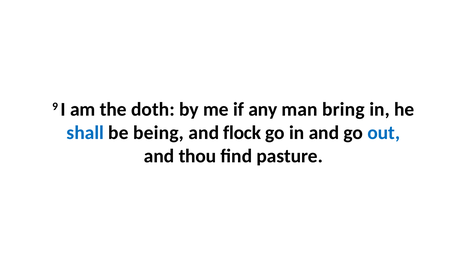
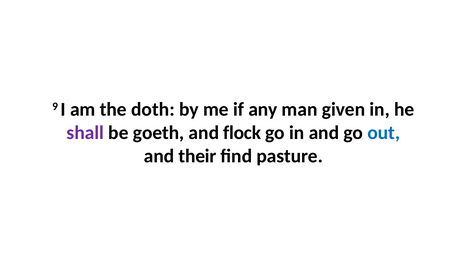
bring: bring -> given (343, 109)
shall colour: blue -> purple (85, 133)
being: being -> goeth (159, 133)
thou: thou -> their (197, 156)
